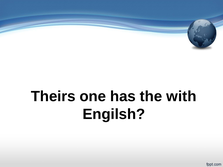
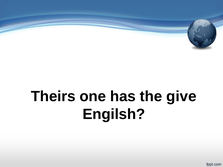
with: with -> give (181, 96)
